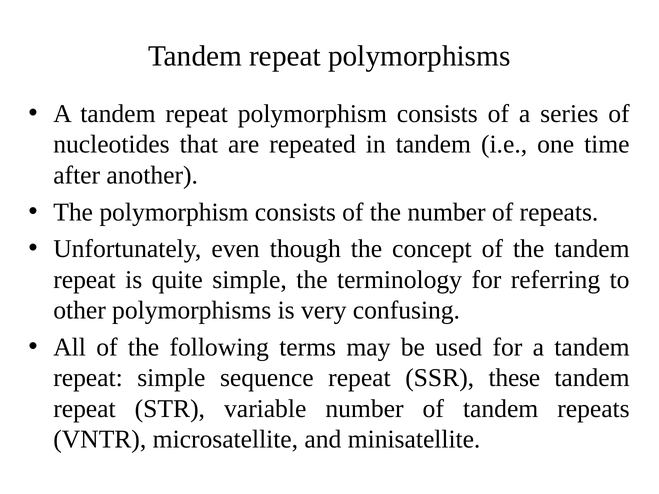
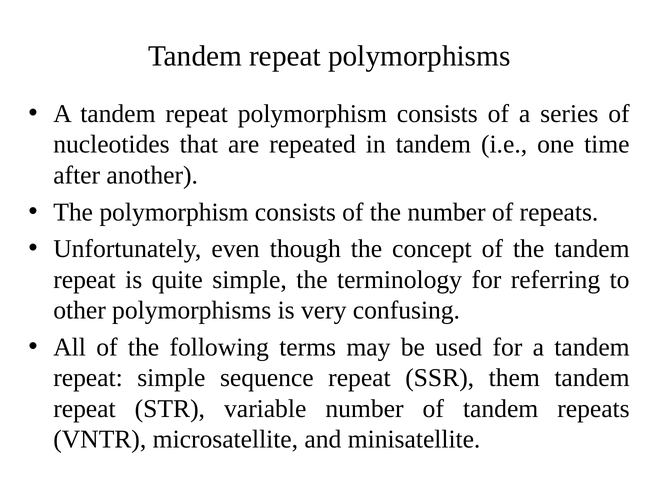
these: these -> them (514, 378)
